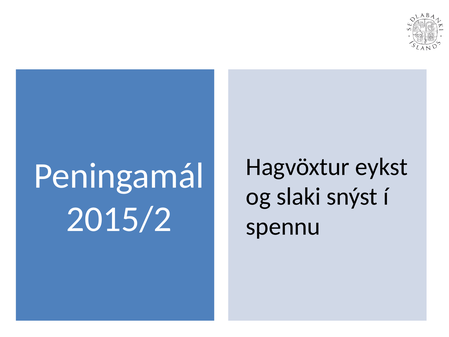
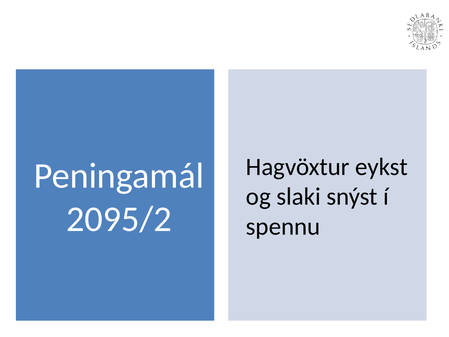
2015/2: 2015/2 -> 2095/2 (119, 219)
